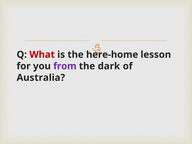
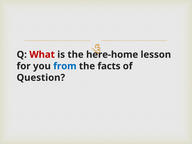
from colour: purple -> blue (65, 66)
dark: dark -> facts (109, 66)
Australia: Australia -> Question (41, 78)
